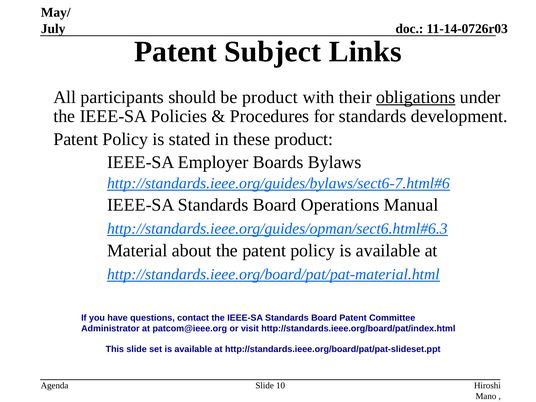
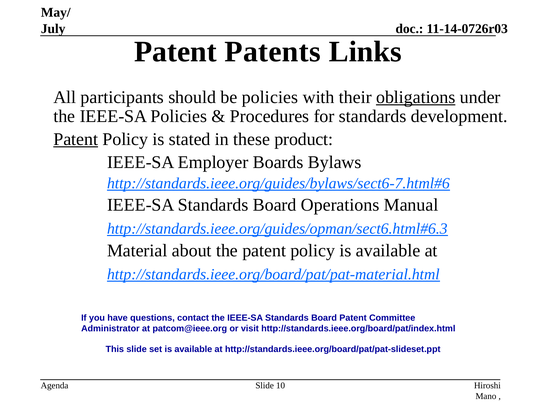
Subject: Subject -> Patents (273, 52)
be product: product -> policies (270, 97)
Patent underline: none -> present (76, 139)
